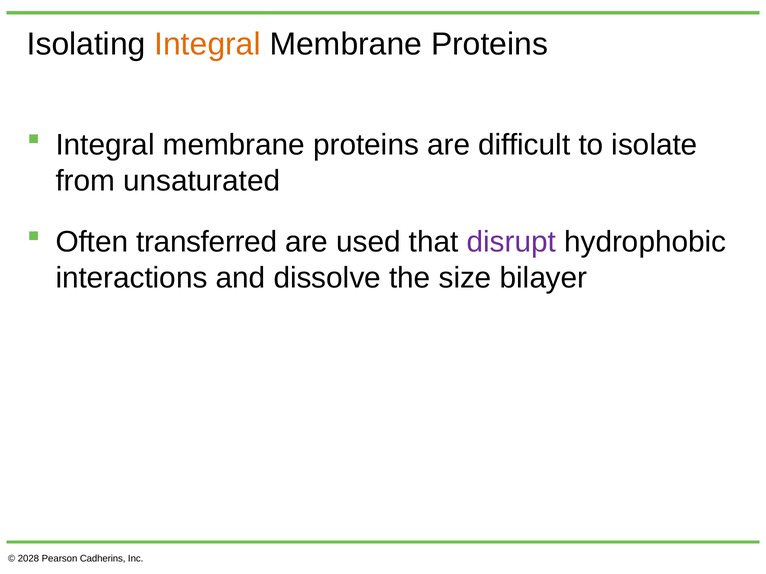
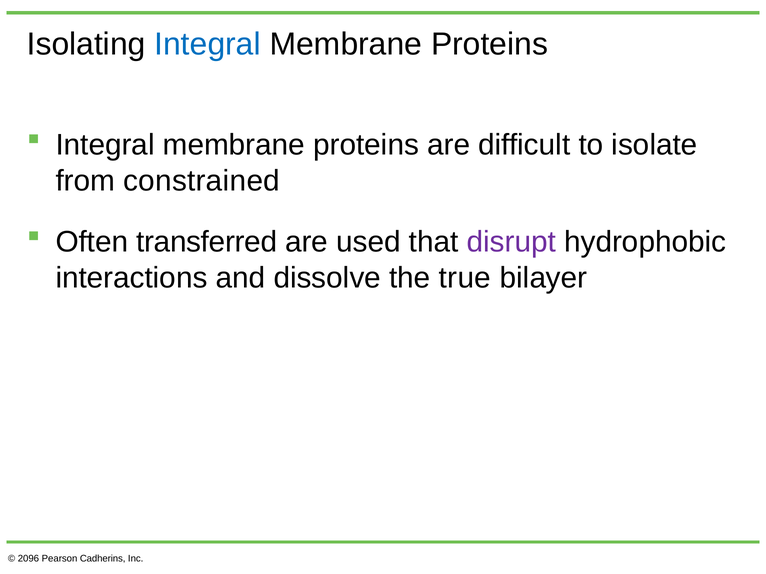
Integral colour: orange -> blue (208, 44)
unsaturated: unsaturated -> constrained (202, 181)
size: size -> true (465, 278)
2028: 2028 -> 2096 (28, 559)
